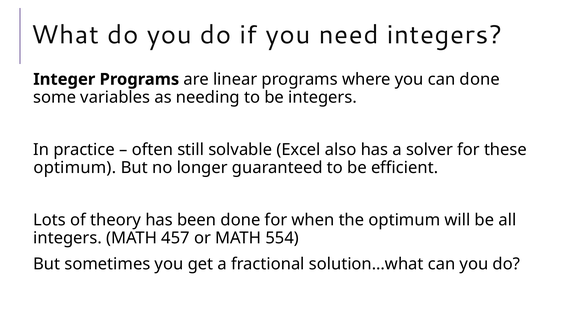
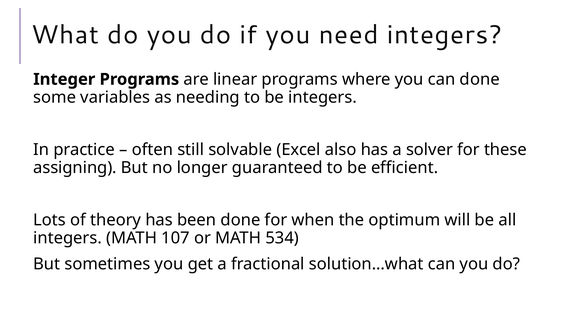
optimum: optimum -> assigning (75, 168)
457: 457 -> 107 (176, 238)
554: 554 -> 534 (282, 238)
